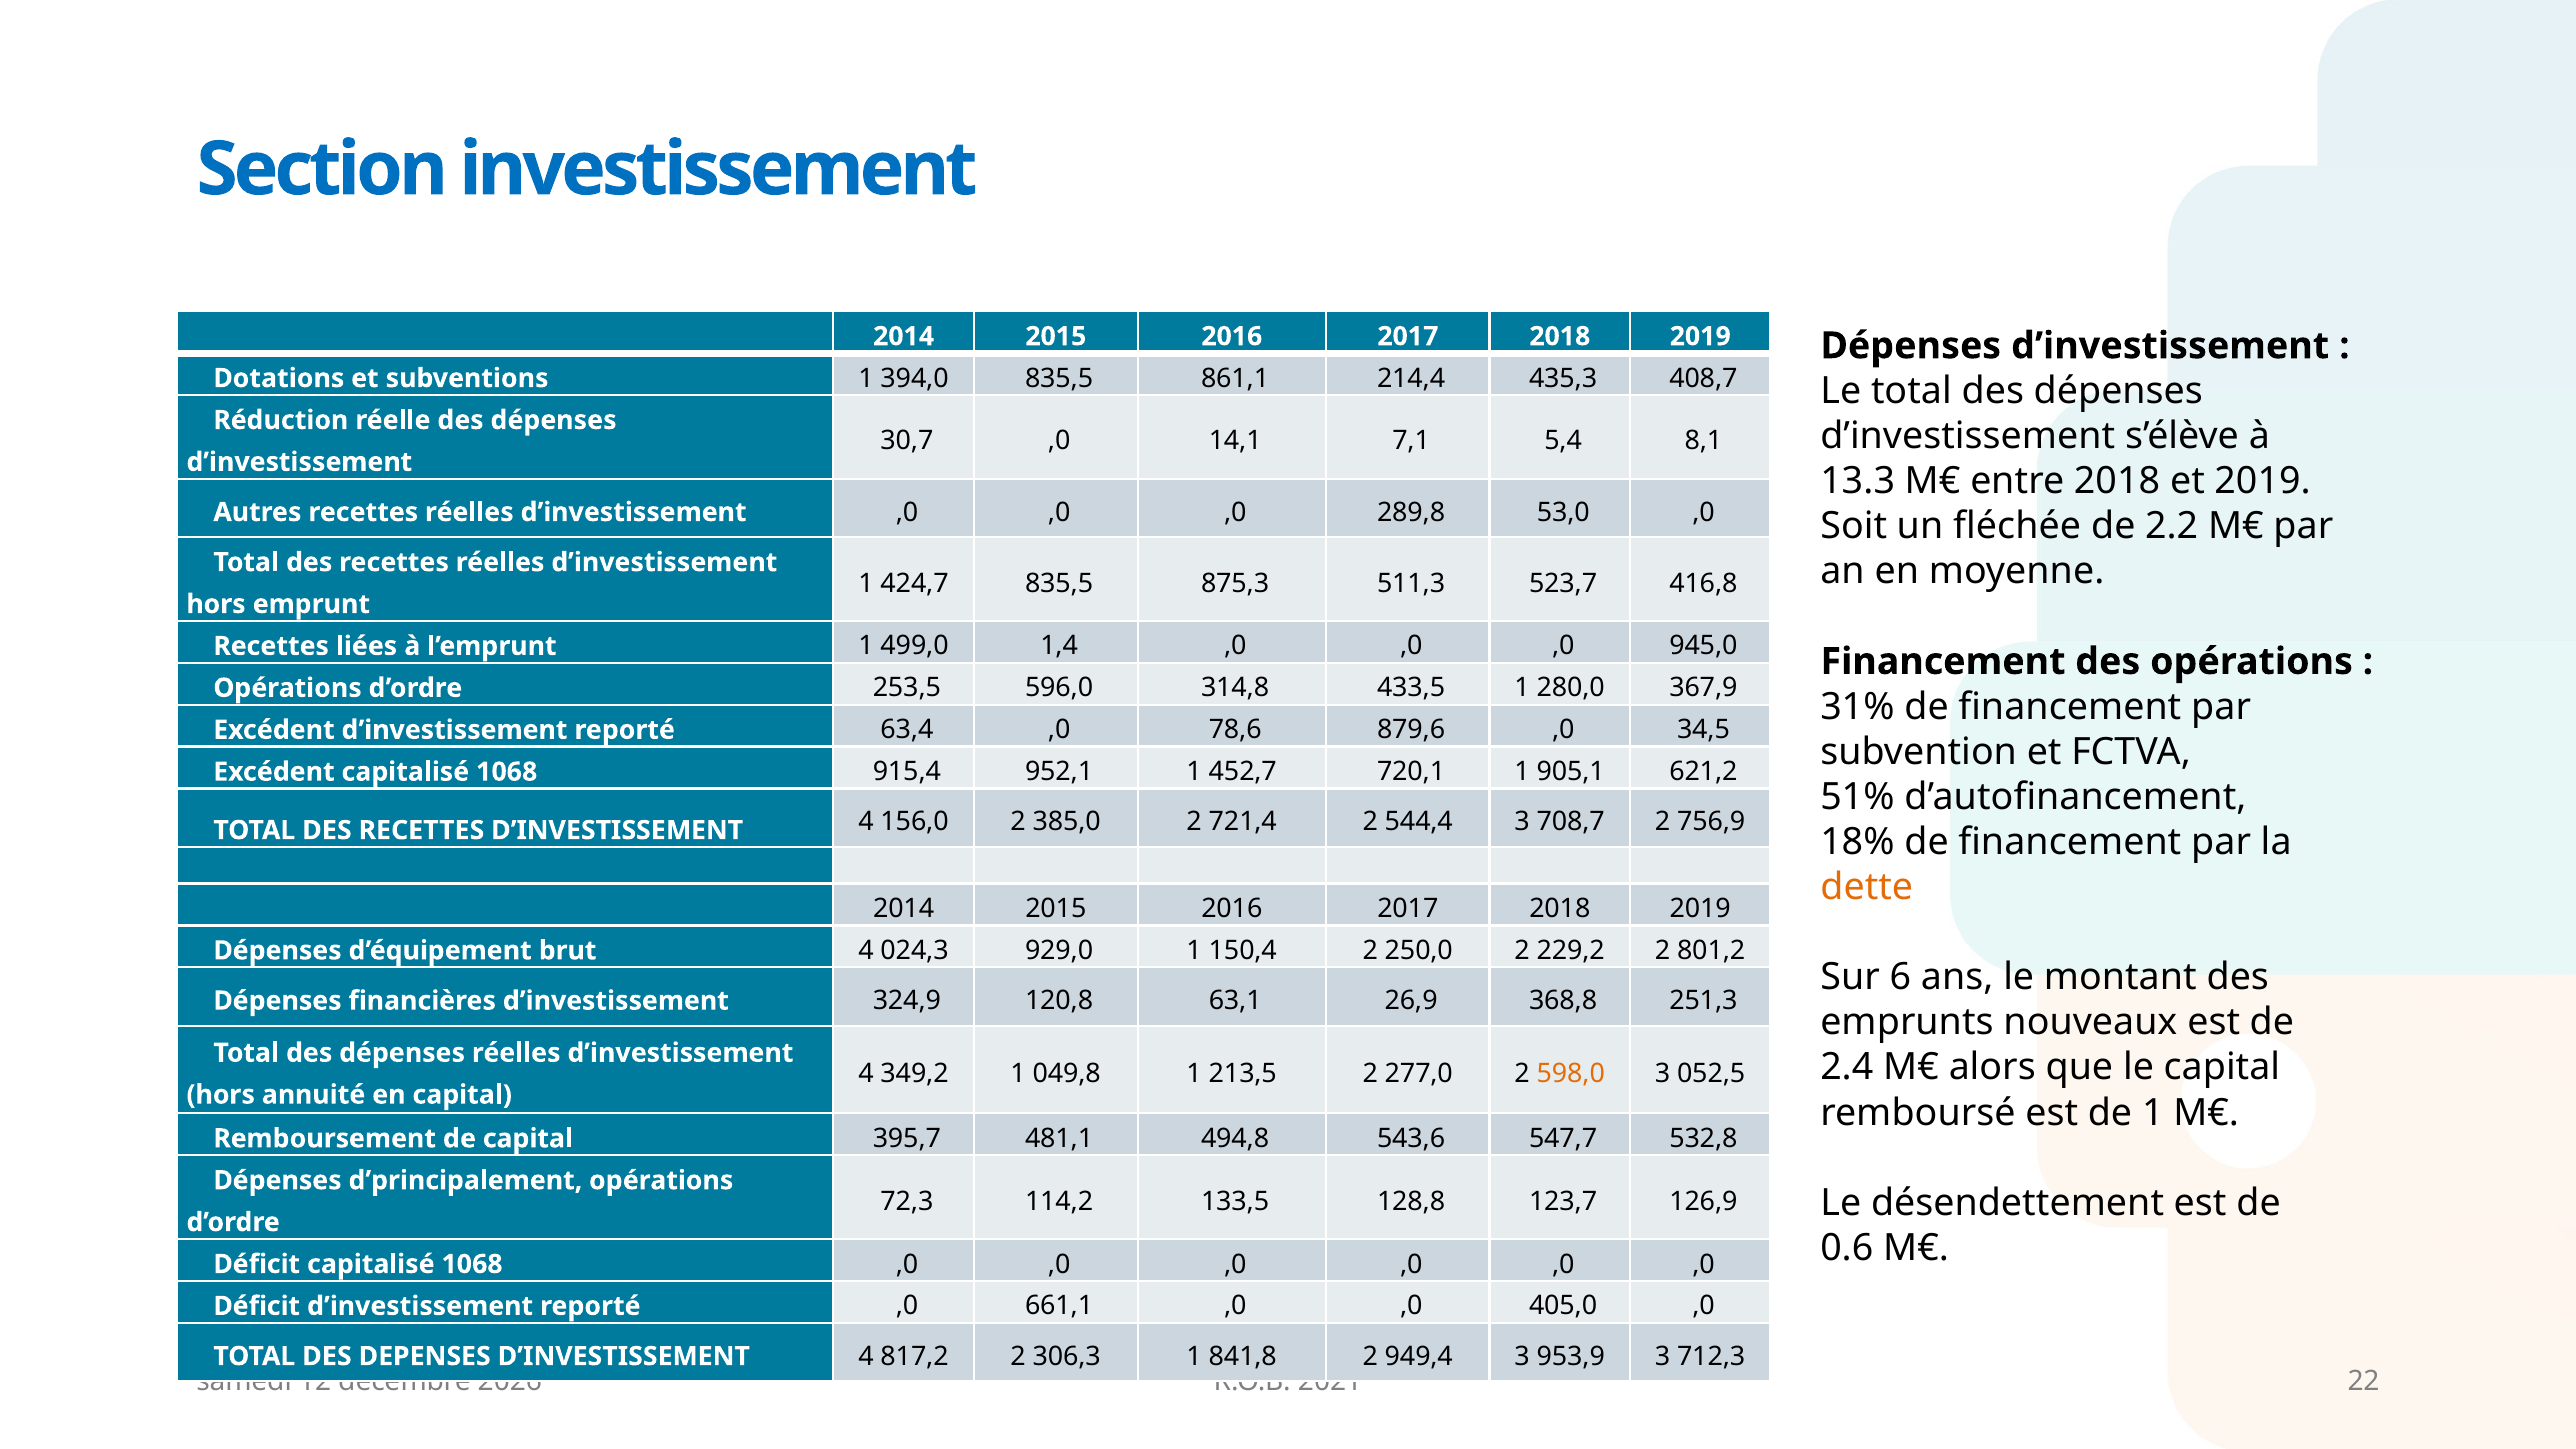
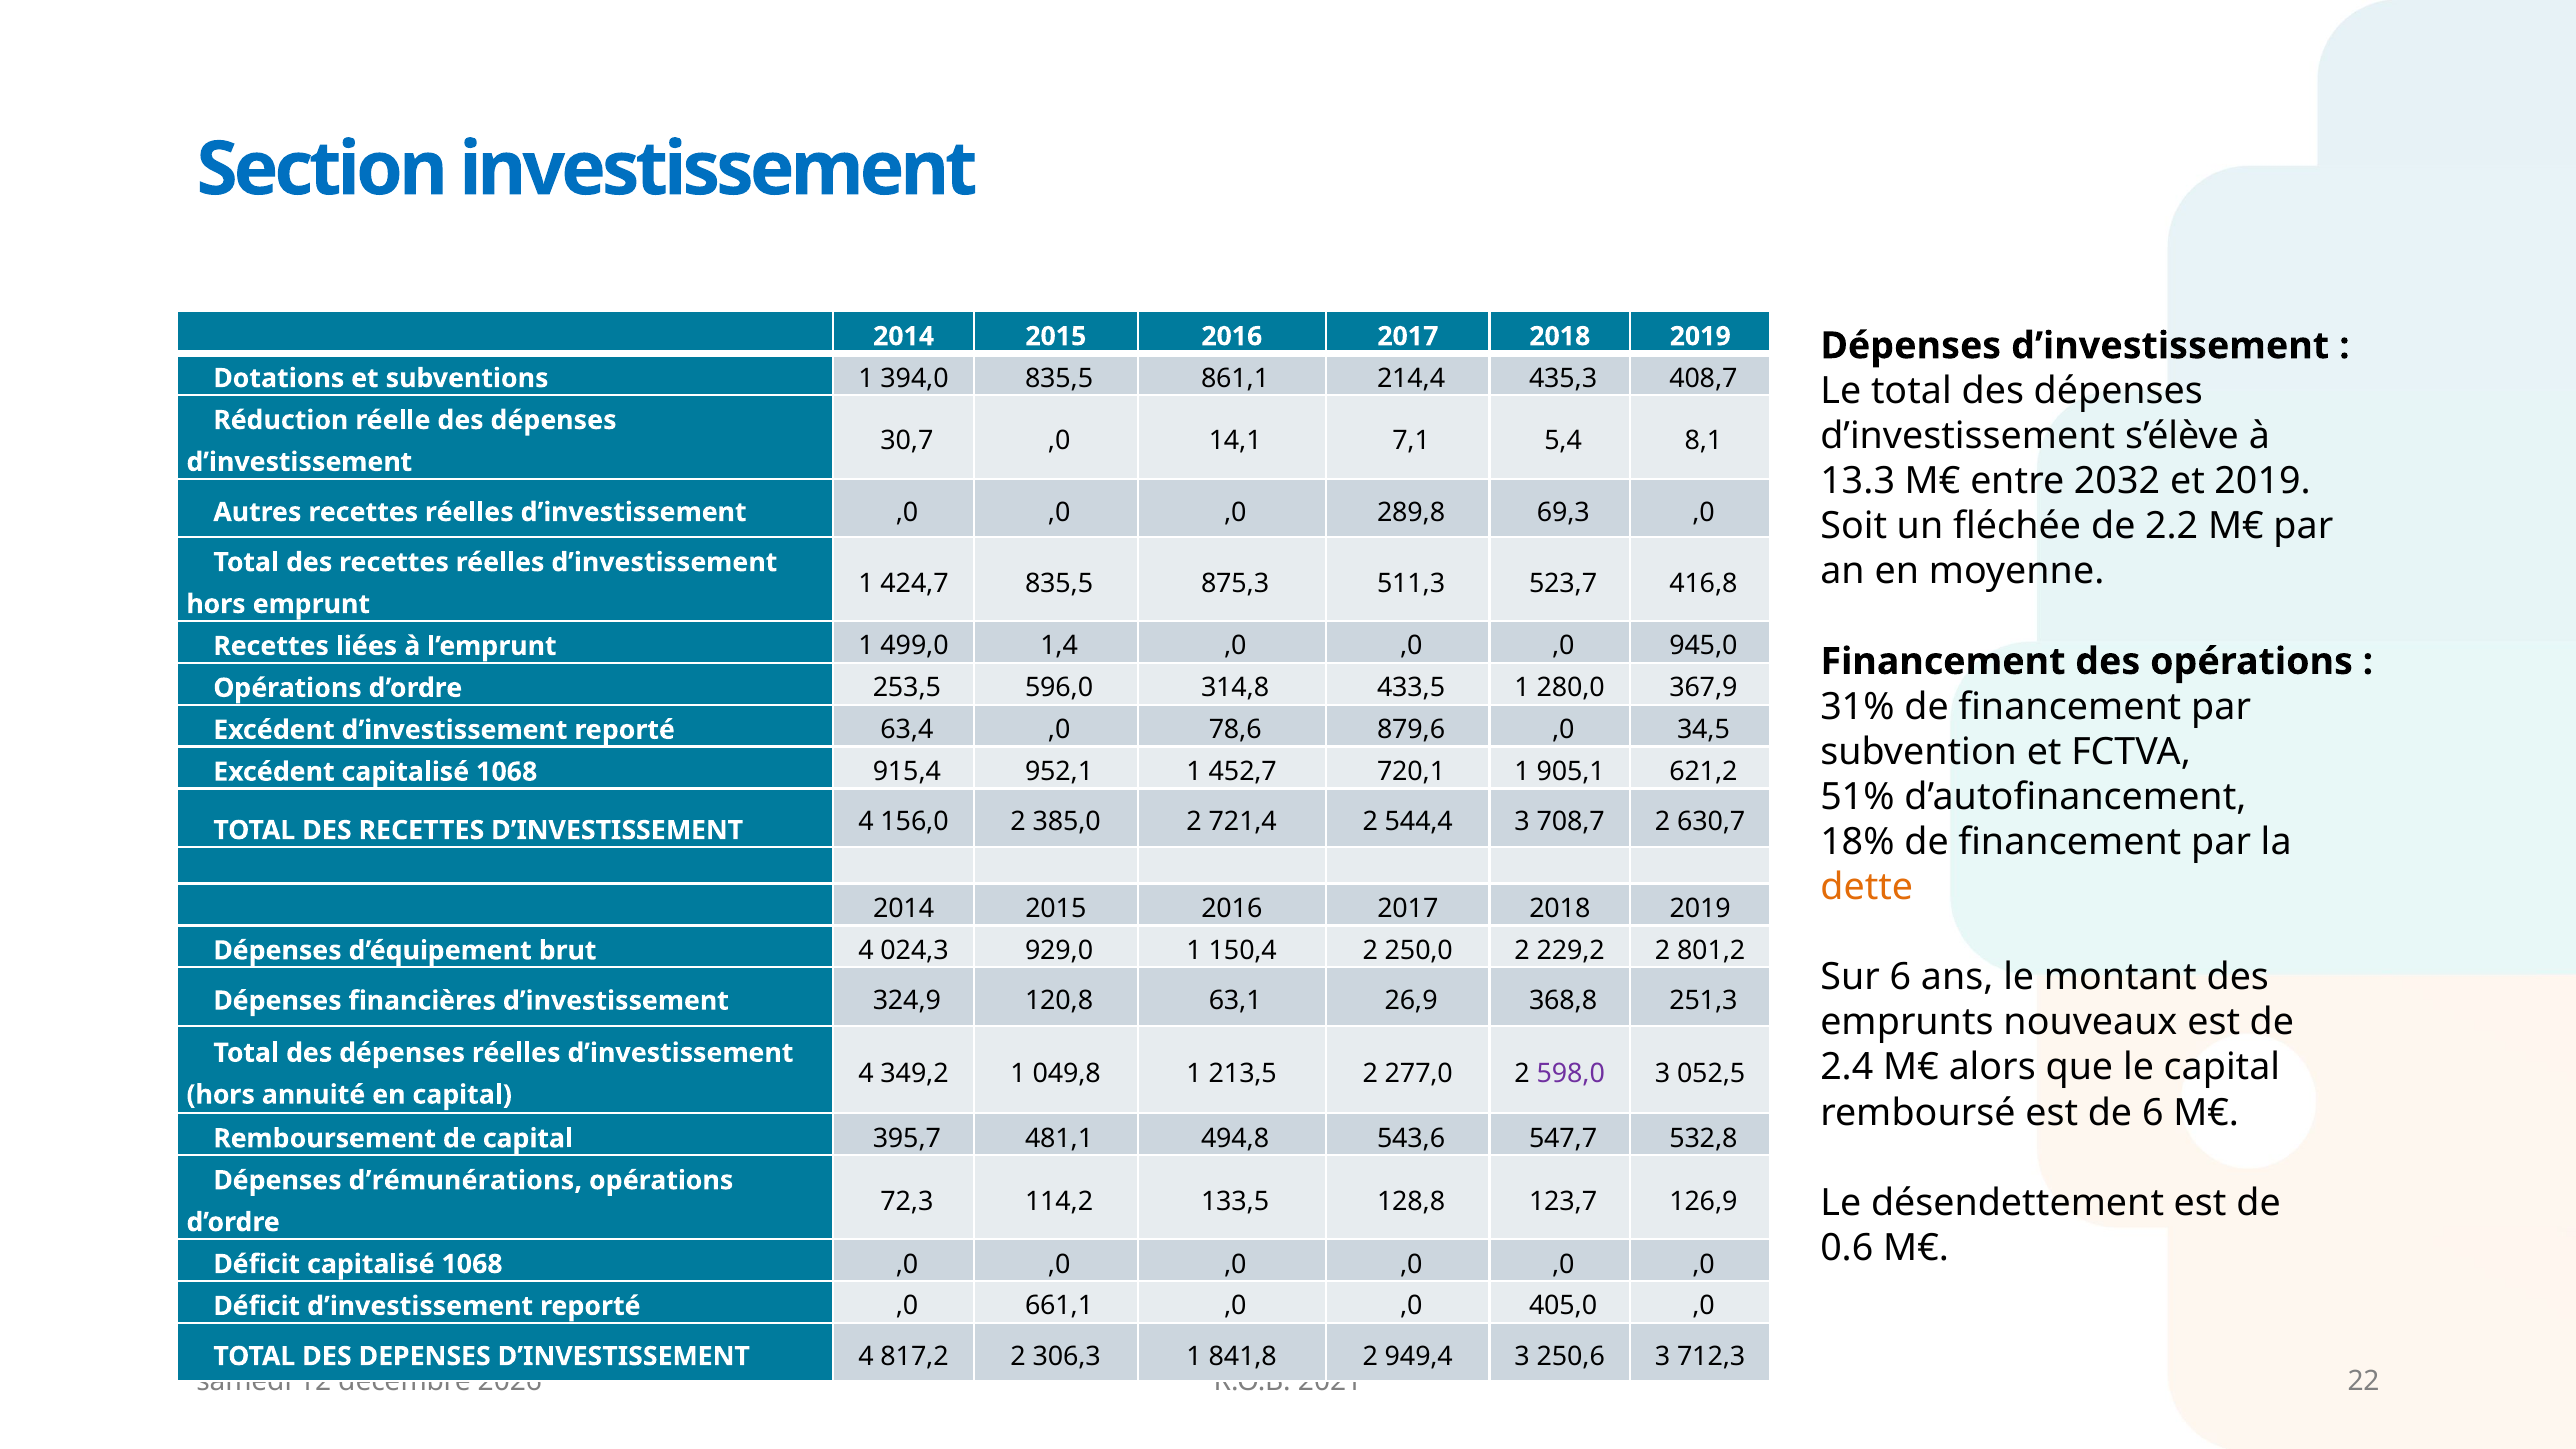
entre 2018: 2018 -> 2032 (2117, 481)
53,0: 53,0 -> 69,3 (1563, 512)
756,9: 756,9 -> 630,7 (1711, 822)
598,0 colour: orange -> purple (1571, 1074)
de 1: 1 -> 6 (2153, 1113)
d’principalement: d’principalement -> d’rémunérations (465, 1180)
953,9: 953,9 -> 250,6 (1571, 1356)
